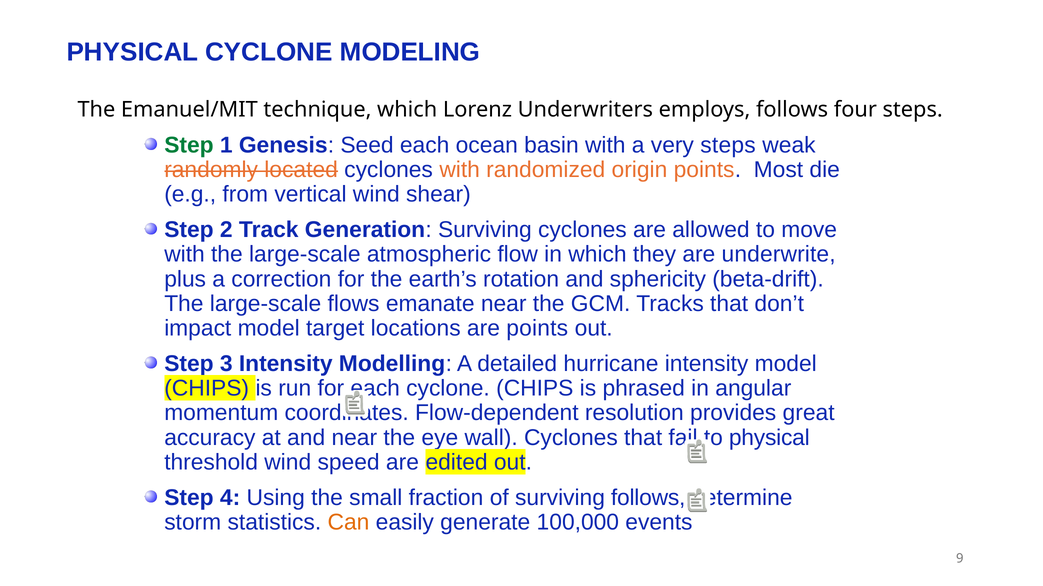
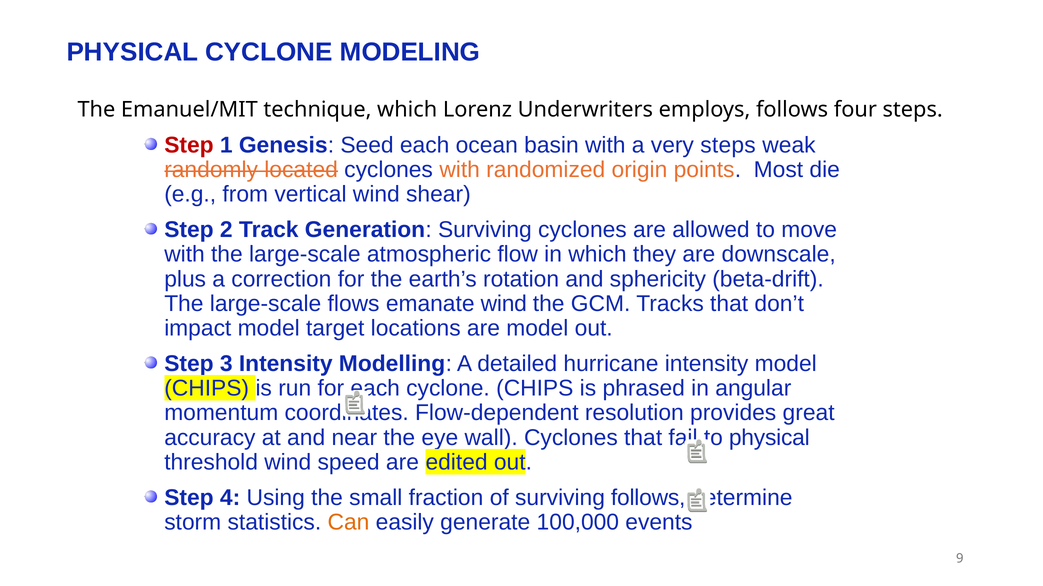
Step colour: green -> red (189, 145)
underwrite: underwrite -> downscale (779, 255)
emanate near: near -> wind (504, 304)
are points: points -> model (537, 329)
